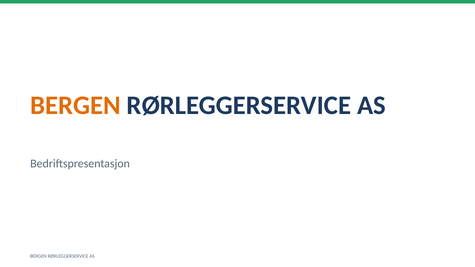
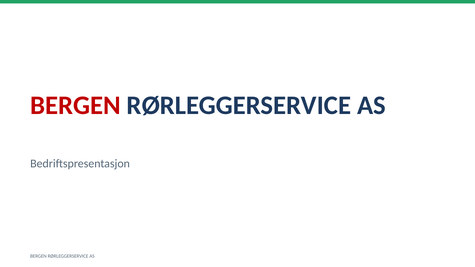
BERGEN colour: orange -> red (75, 105)
